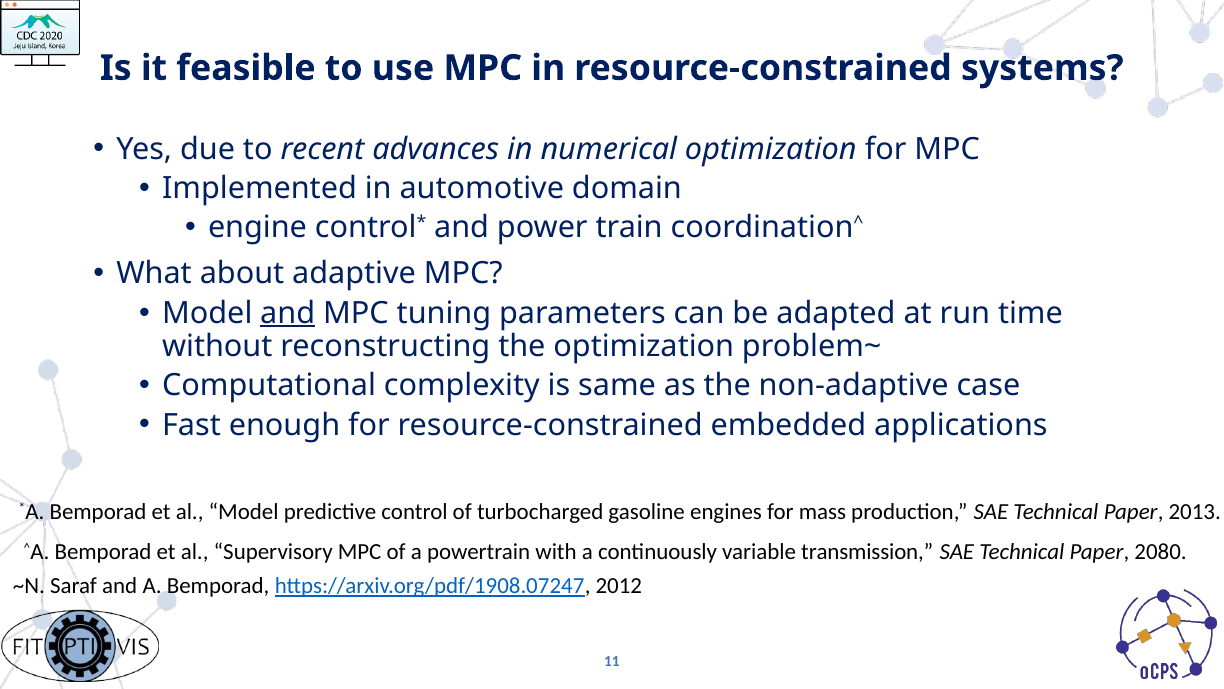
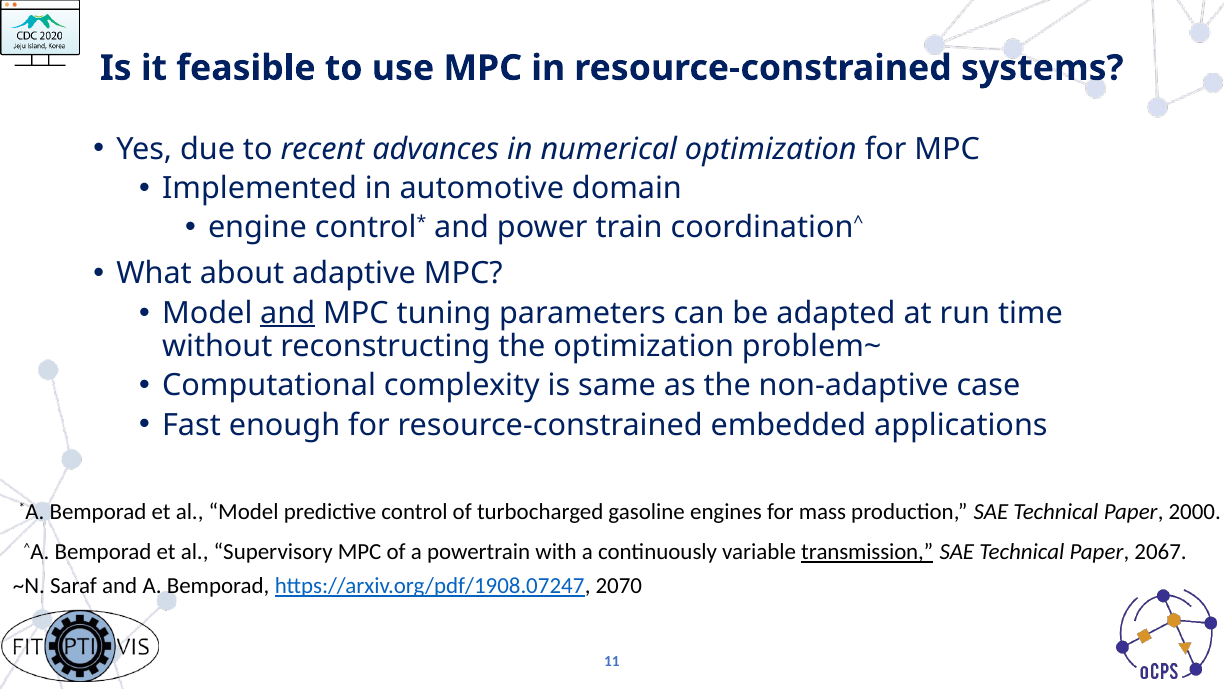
2013: 2013 -> 2000 (1195, 512)
transmission underline: none -> present (867, 552)
2080: 2080 -> 2067 (1161, 552)
2012: 2012 -> 2070 (619, 586)
